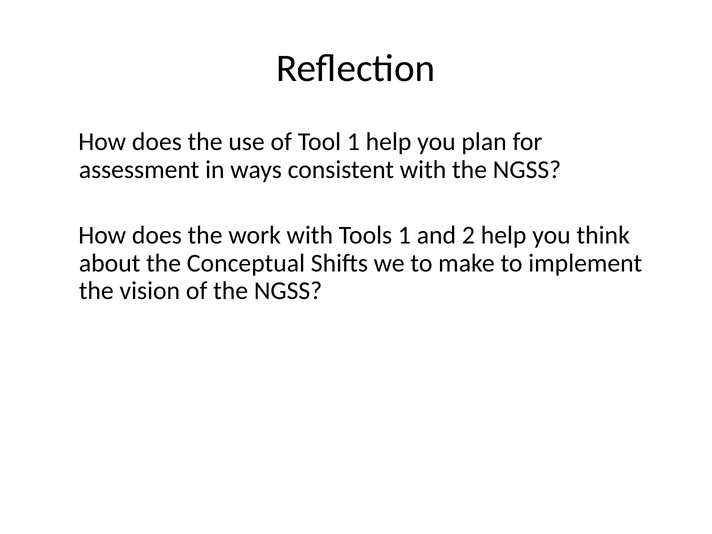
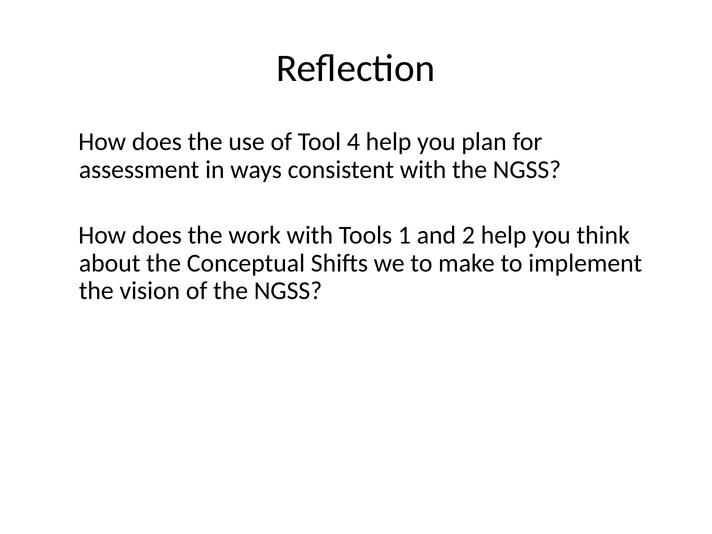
Tool 1: 1 -> 4 (353, 142)
